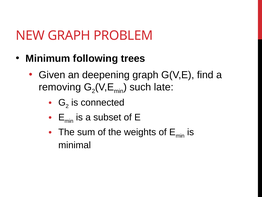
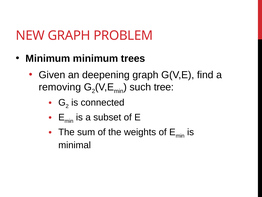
Minimum following: following -> minimum (96, 58)
late: late -> tree (164, 87)
